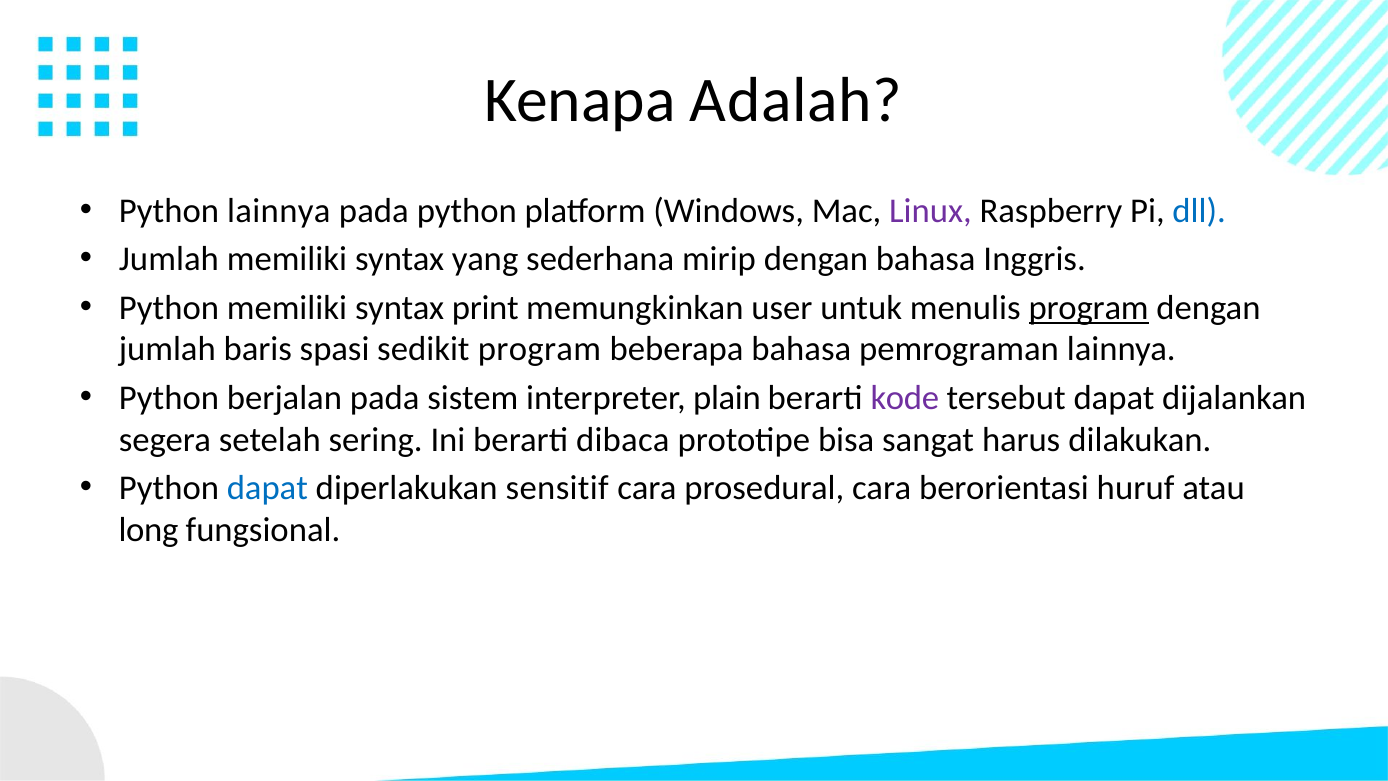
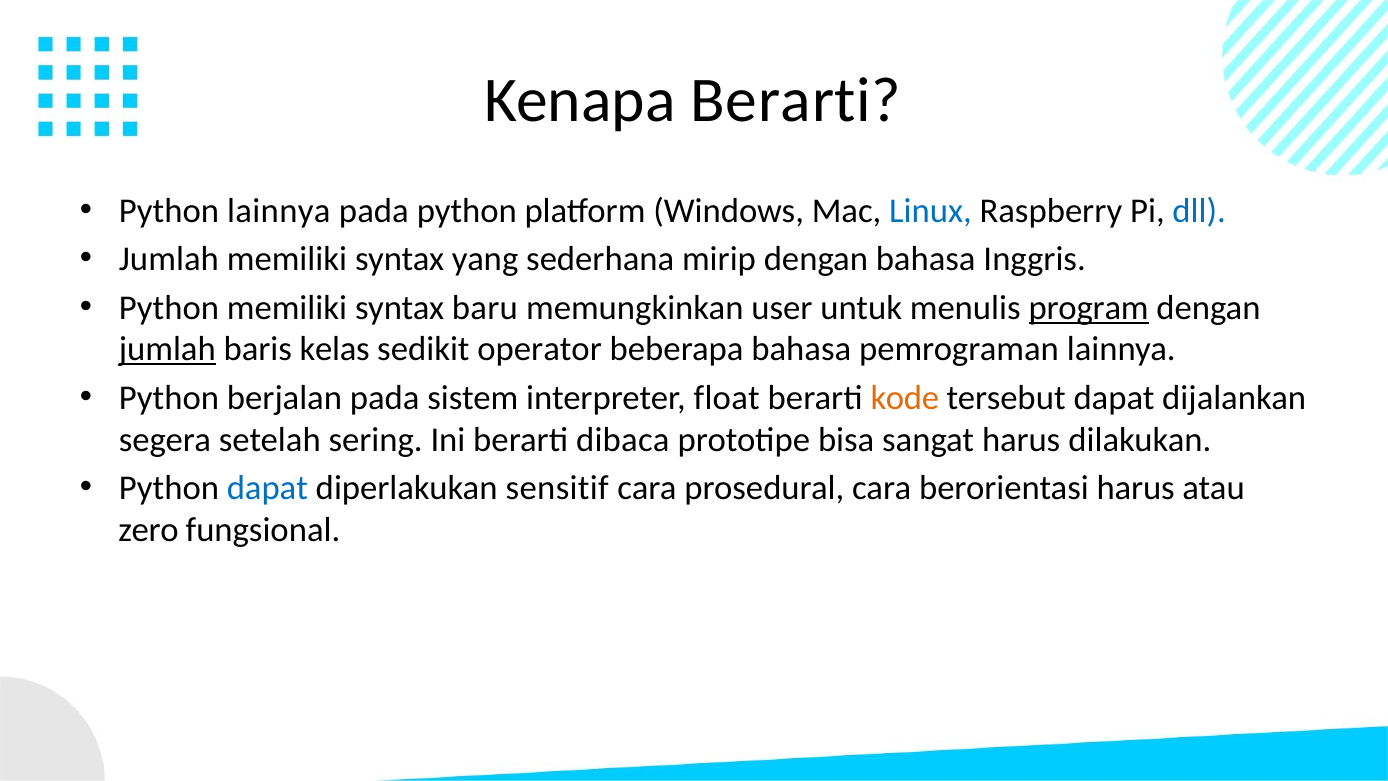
Kenapa Adalah: Adalah -> Berarti (796, 101)
Linux colour: purple -> blue (930, 211)
print: print -> baru (485, 308)
jumlah underline: none -> present (167, 349)
spasi: spasi -> kelas (335, 349)
sedikit program: program -> operator (540, 349)
plain: plain -> float (727, 398)
kode colour: purple -> orange (905, 398)
berorientasi huruf: huruf -> harus (1136, 488)
long: long -> zero (149, 530)
